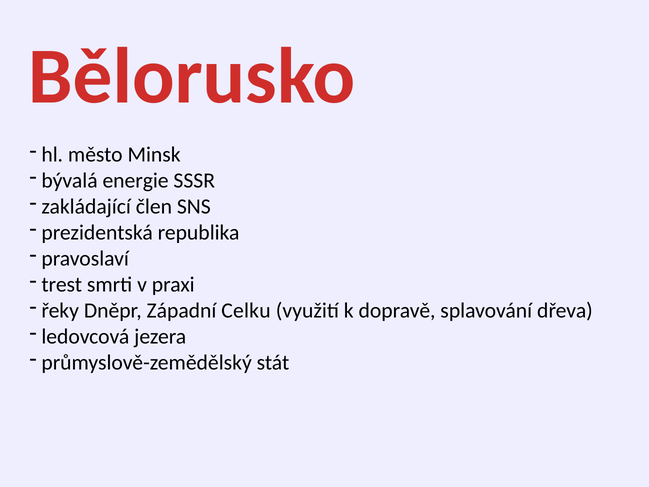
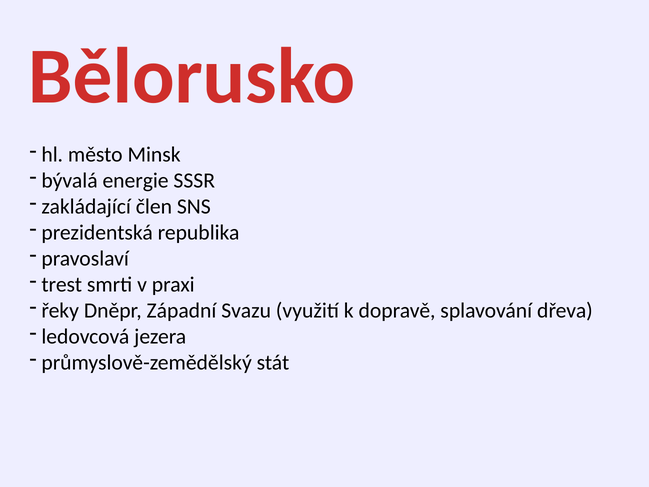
Celku: Celku -> Svazu (246, 310)
